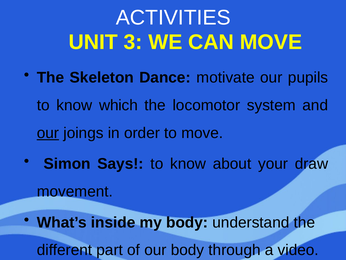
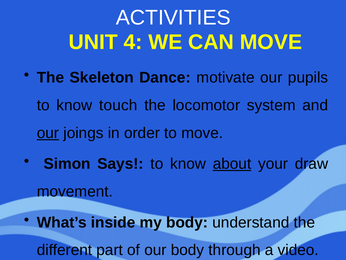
3: 3 -> 4 (133, 42)
which: which -> touch (118, 105)
about underline: none -> present (232, 164)
